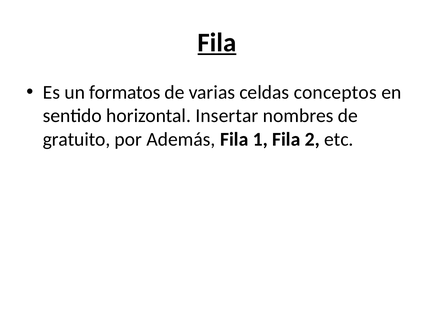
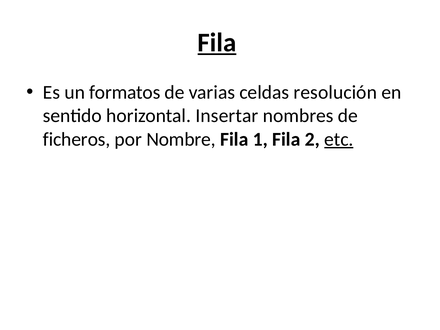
conceptos: conceptos -> resolución (335, 92)
gratuito: gratuito -> ficheros (77, 139)
Además: Además -> Nombre (181, 139)
etc underline: none -> present (339, 139)
